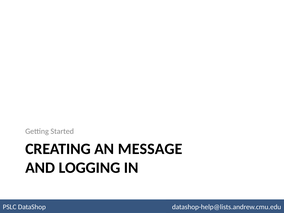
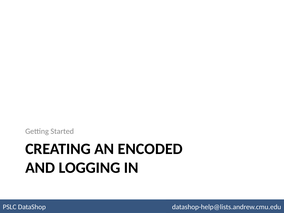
MESSAGE: MESSAGE -> ENCODED (150, 149)
